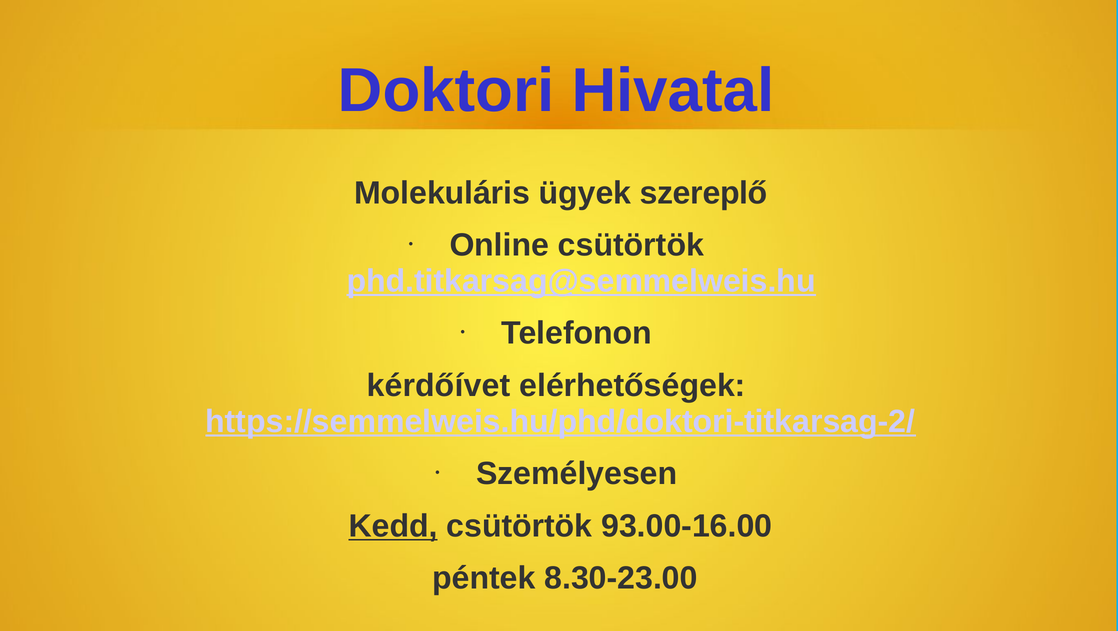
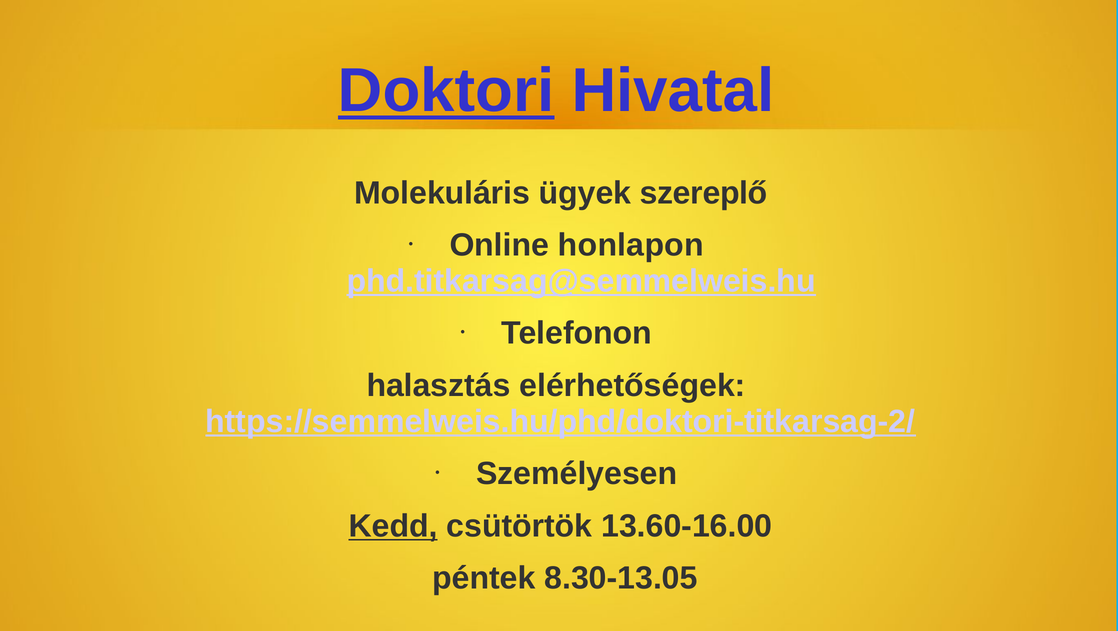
Doktori underline: none -> present (446, 91)
Online csütörtök: csütörtök -> honlapon (631, 245)
kérdőívet: kérdőívet -> halasztás (439, 385)
93.00-16.00: 93.00-16.00 -> 13.60-16.00 (687, 525)
8.30-23.00: 8.30-23.00 -> 8.30-13.05 (621, 578)
